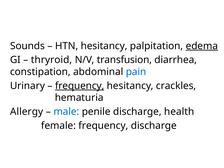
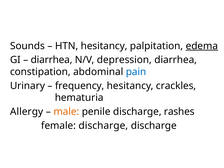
thryroid: thryroid -> diarrhea (52, 60)
transfusion: transfusion -> depression (124, 60)
frequency underline: present -> none (80, 86)
male colour: blue -> orange (66, 112)
health: health -> rashes (179, 112)
female frequency: frequency -> discharge (103, 126)
